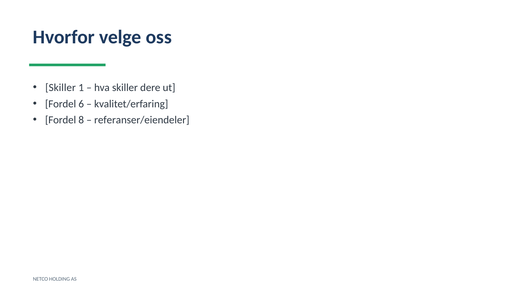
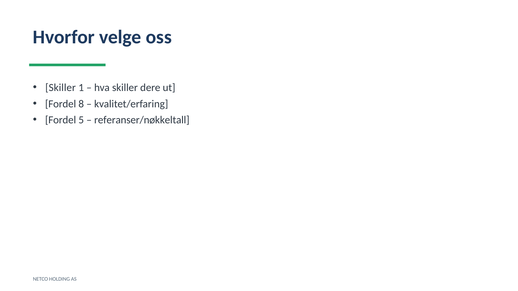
6: 6 -> 8 (81, 104)
8: 8 -> 5 (81, 120)
referanser/eiendeler: referanser/eiendeler -> referanser/nøkkeltall (142, 120)
